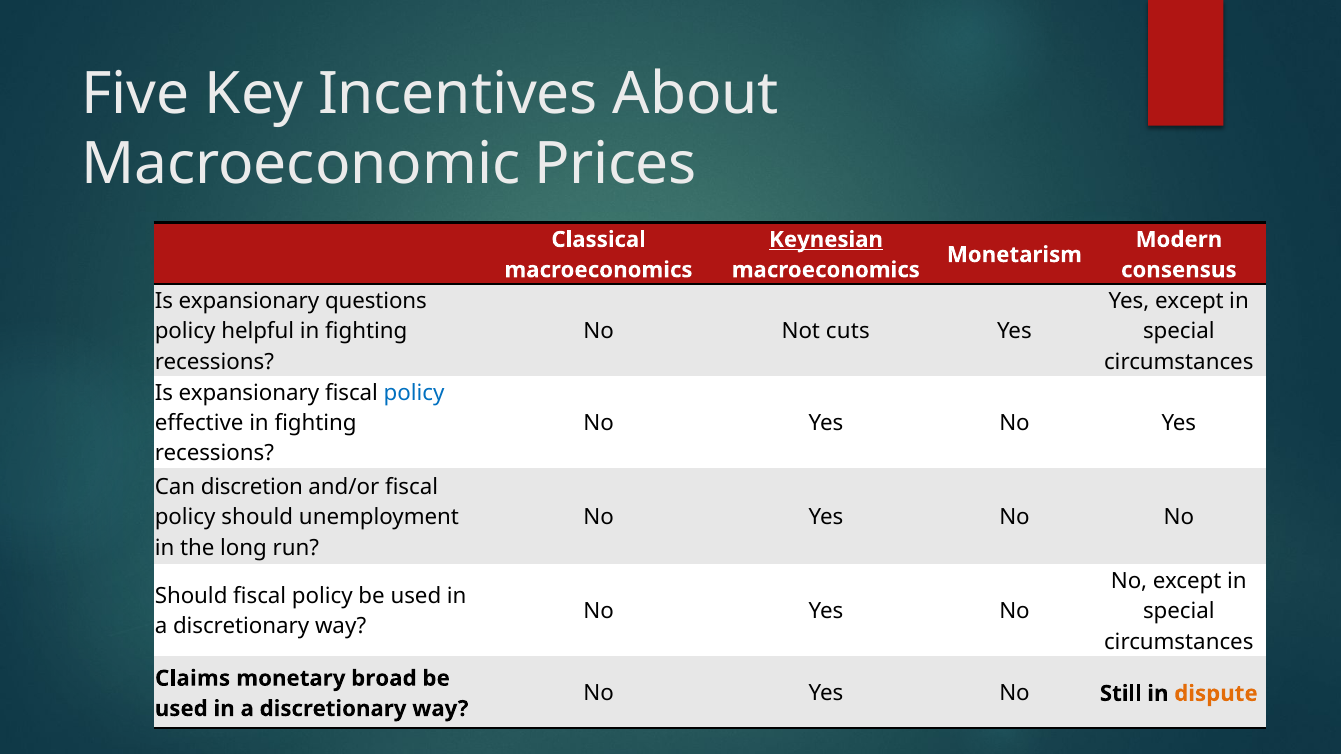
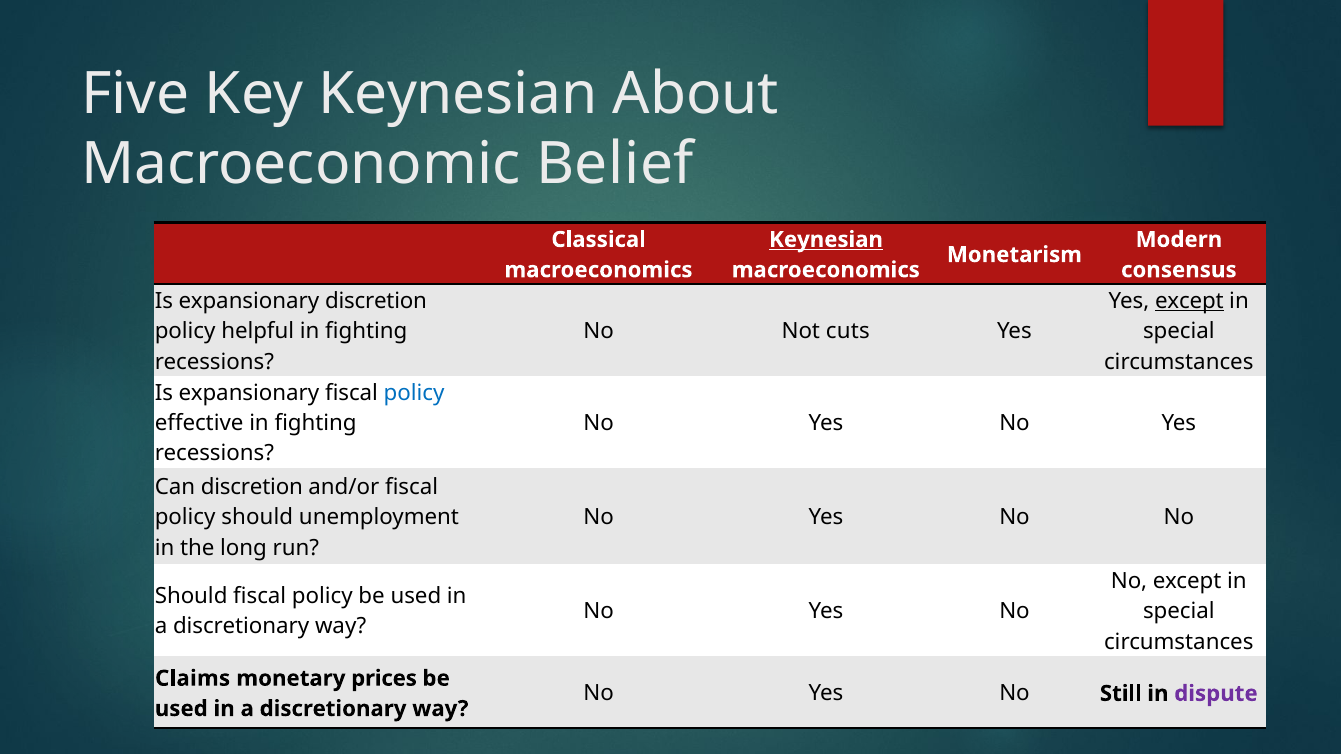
Key Incentives: Incentives -> Keynesian (458, 94)
Prices: Prices -> Belief (615, 165)
expansionary questions: questions -> discretion (376, 301)
except underline: none -> present (1189, 301)
broad: broad -> prices (384, 679)
dispute colour: orange -> purple (1216, 694)
